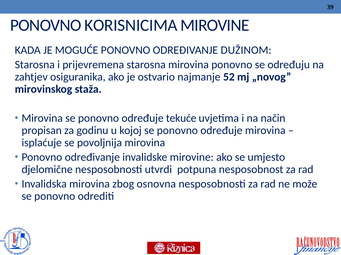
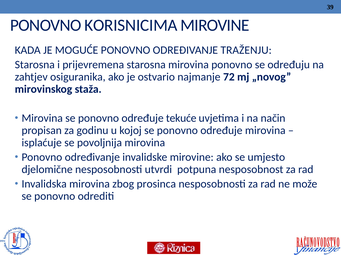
DUŽINOM: DUŽINOM -> TRAŽENJU (246, 50)
52: 52 -> 72 (229, 77)
osnovna: osnovna -> prosinca (156, 184)
